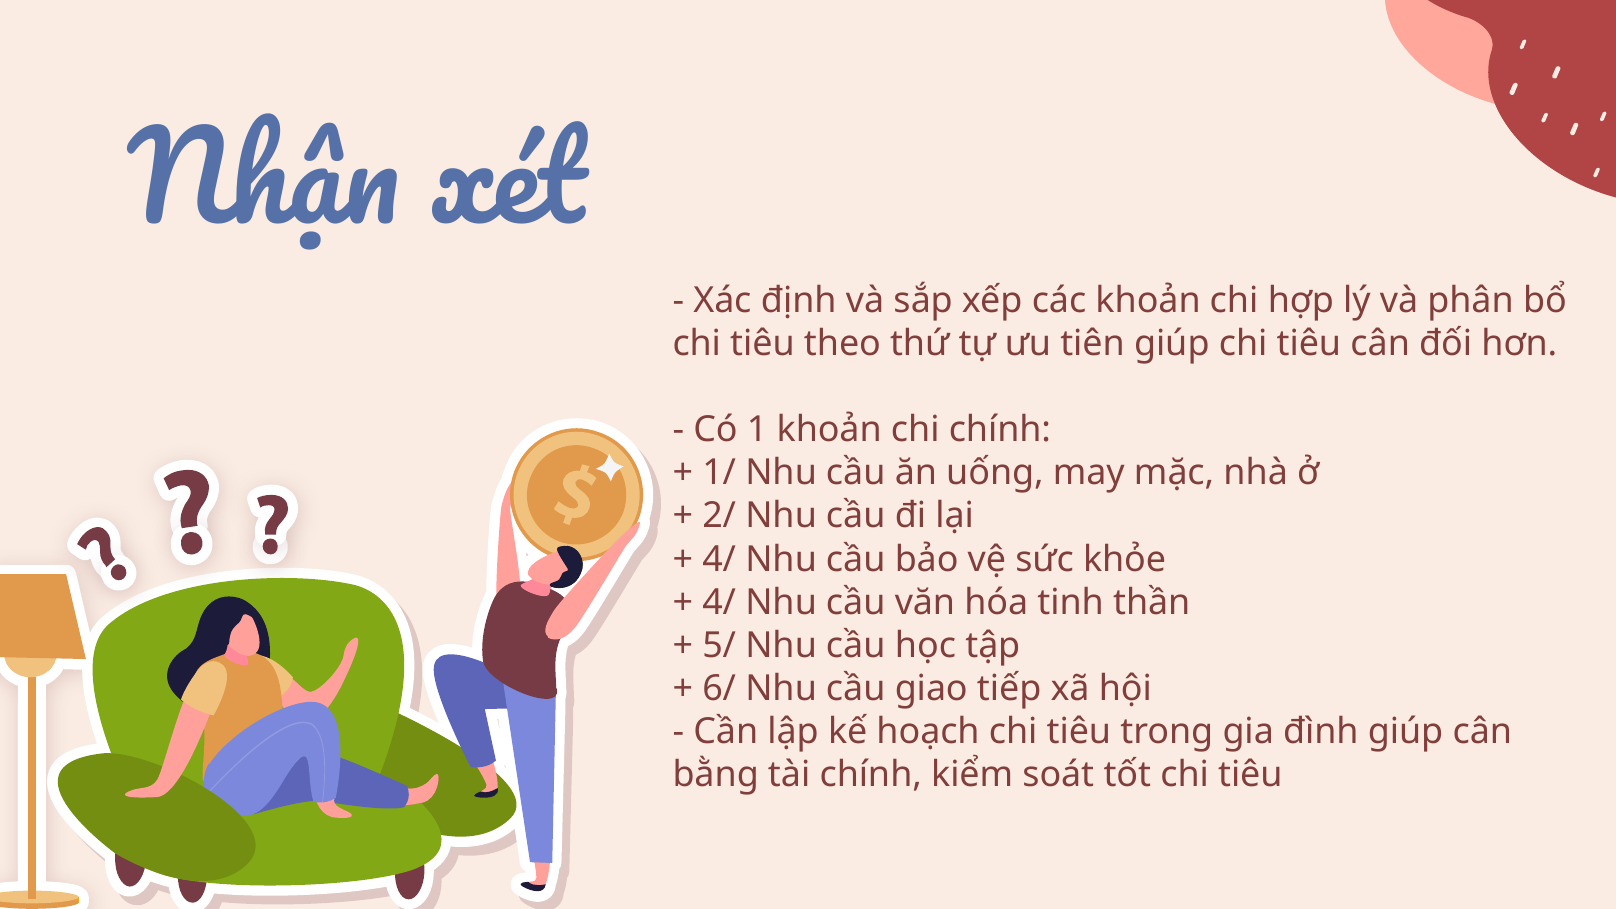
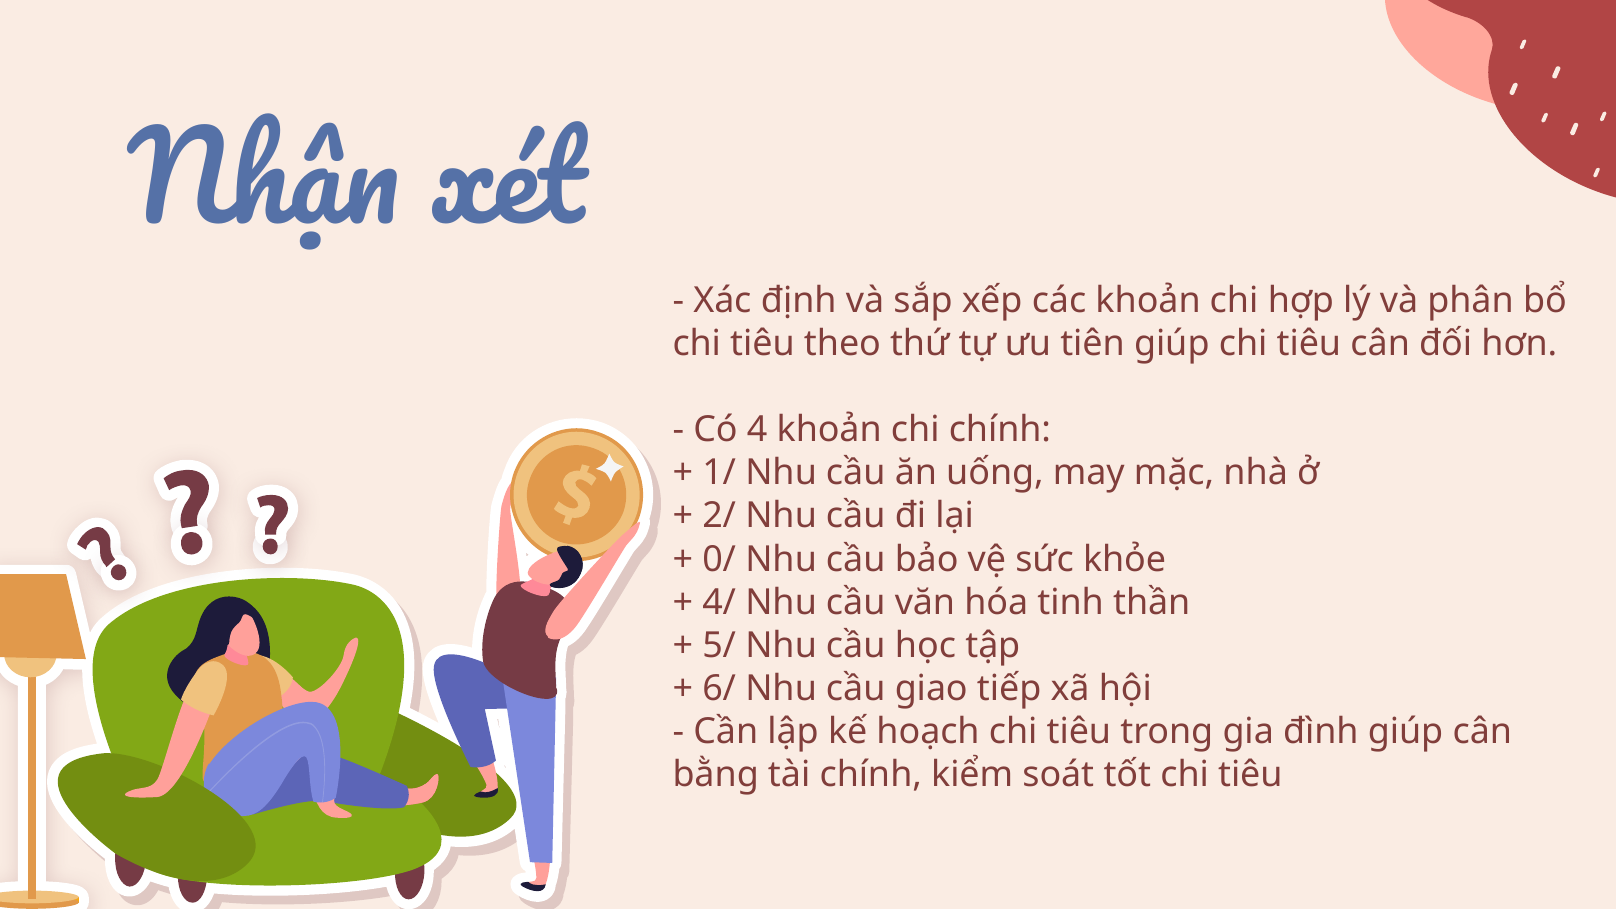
1: 1 -> 4 (757, 430)
4/: 4/ -> 0/ (719, 559)
